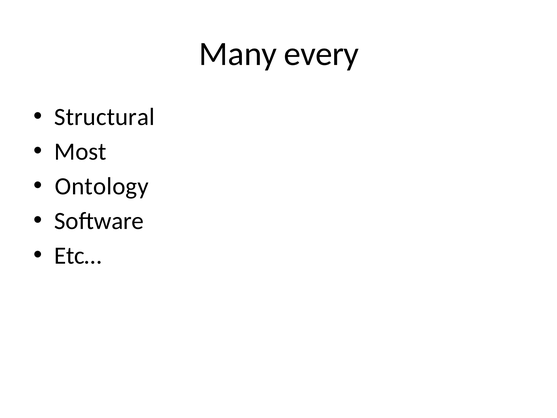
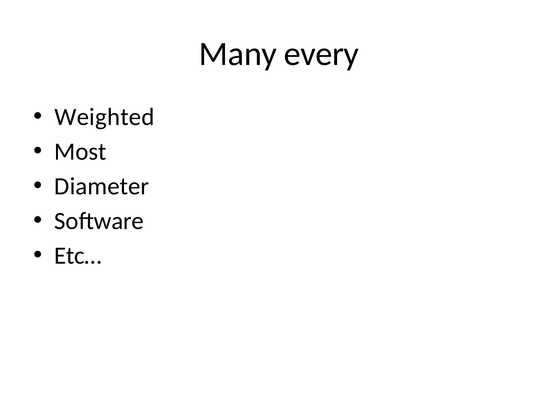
Structural: Structural -> Weighted (104, 117)
Ontology: Ontology -> Diameter (102, 186)
